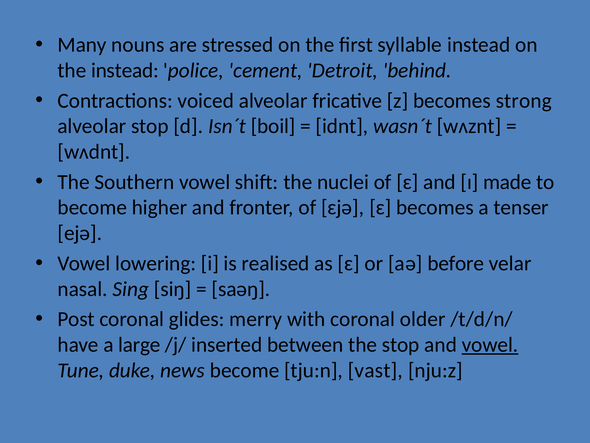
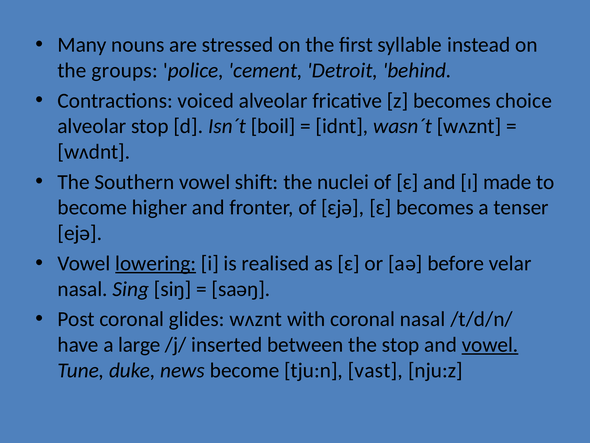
the instead: instead -> groups (125, 70)
strong: strong -> choice (524, 101)
lowering underline: none -> present (156, 263)
glides merry: merry -> wʌznt (256, 319)
coronal older: older -> nasal (423, 319)
